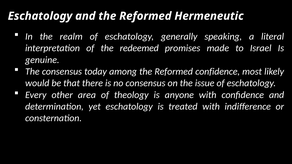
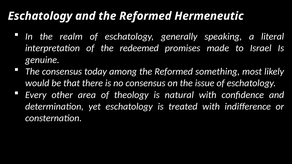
Reformed confidence: confidence -> something (218, 72)
anyone: anyone -> natural (179, 95)
